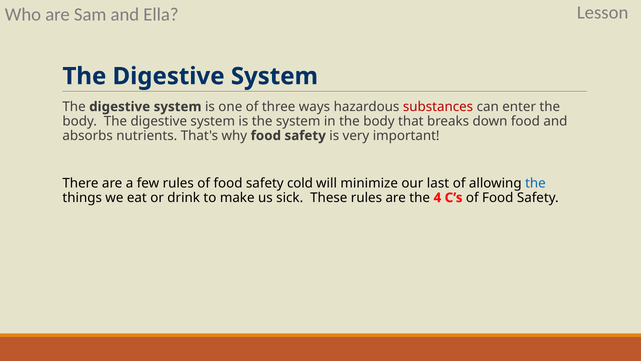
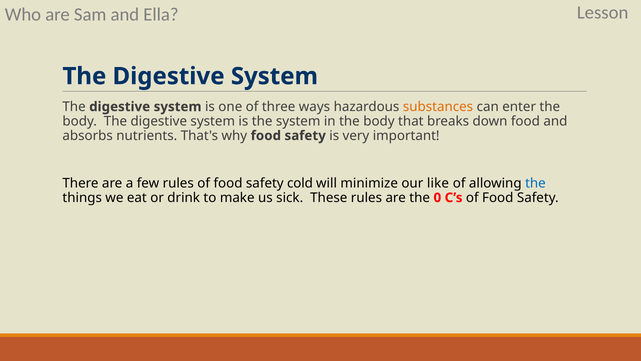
substances colour: red -> orange (438, 107)
last: last -> like (438, 183)
4: 4 -> 0 (437, 198)
